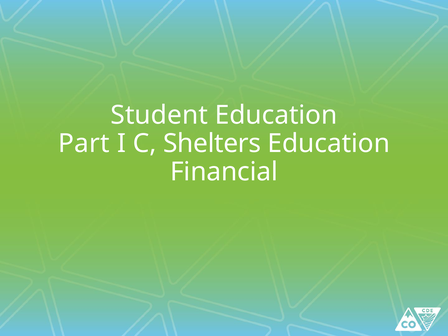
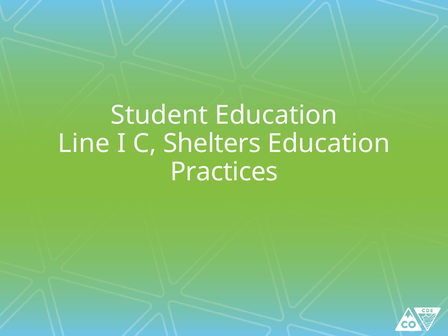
Part: Part -> Line (84, 144)
Financial: Financial -> Practices (224, 172)
